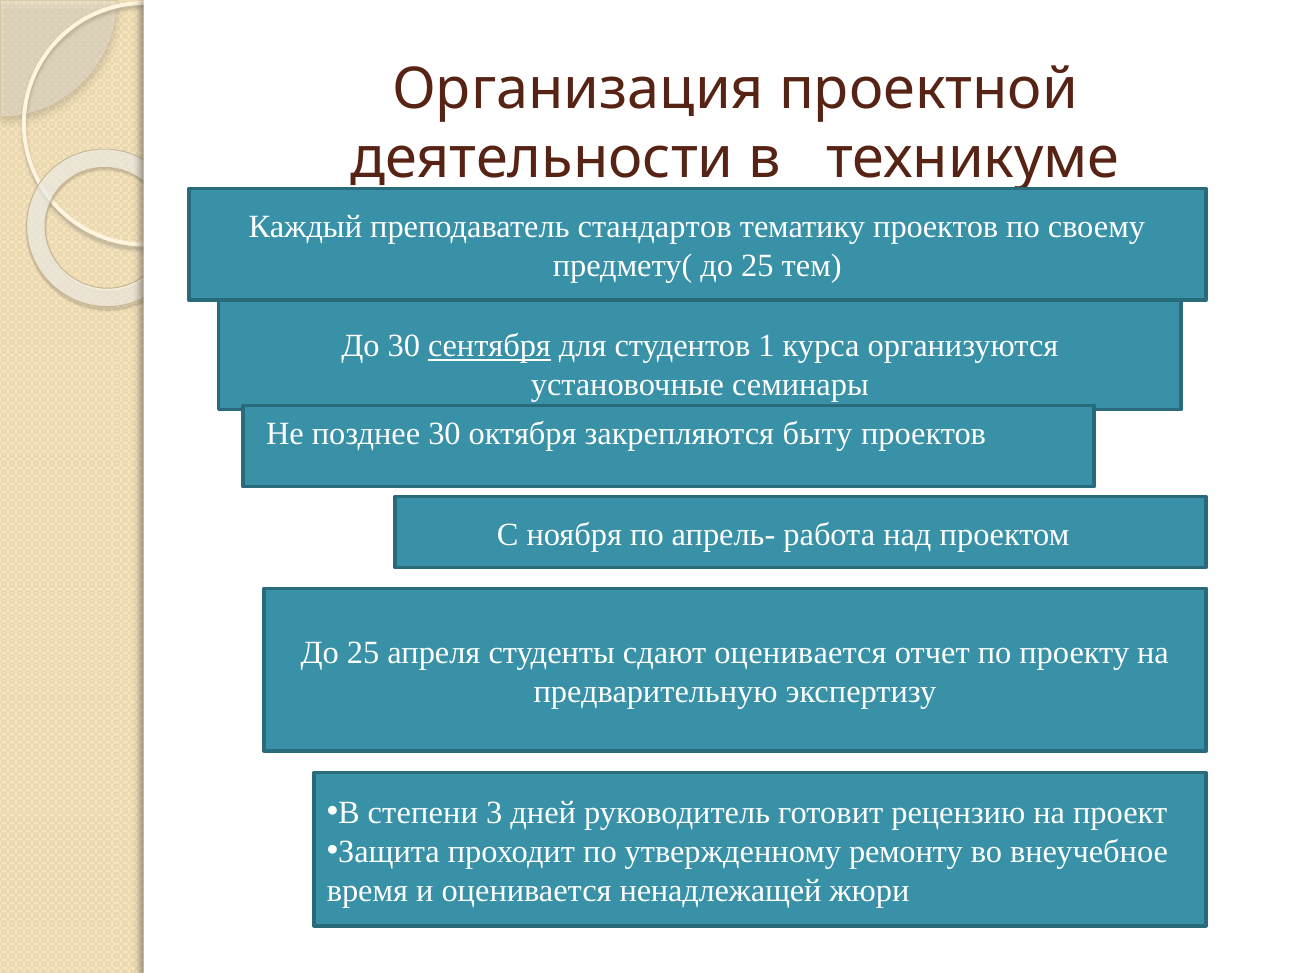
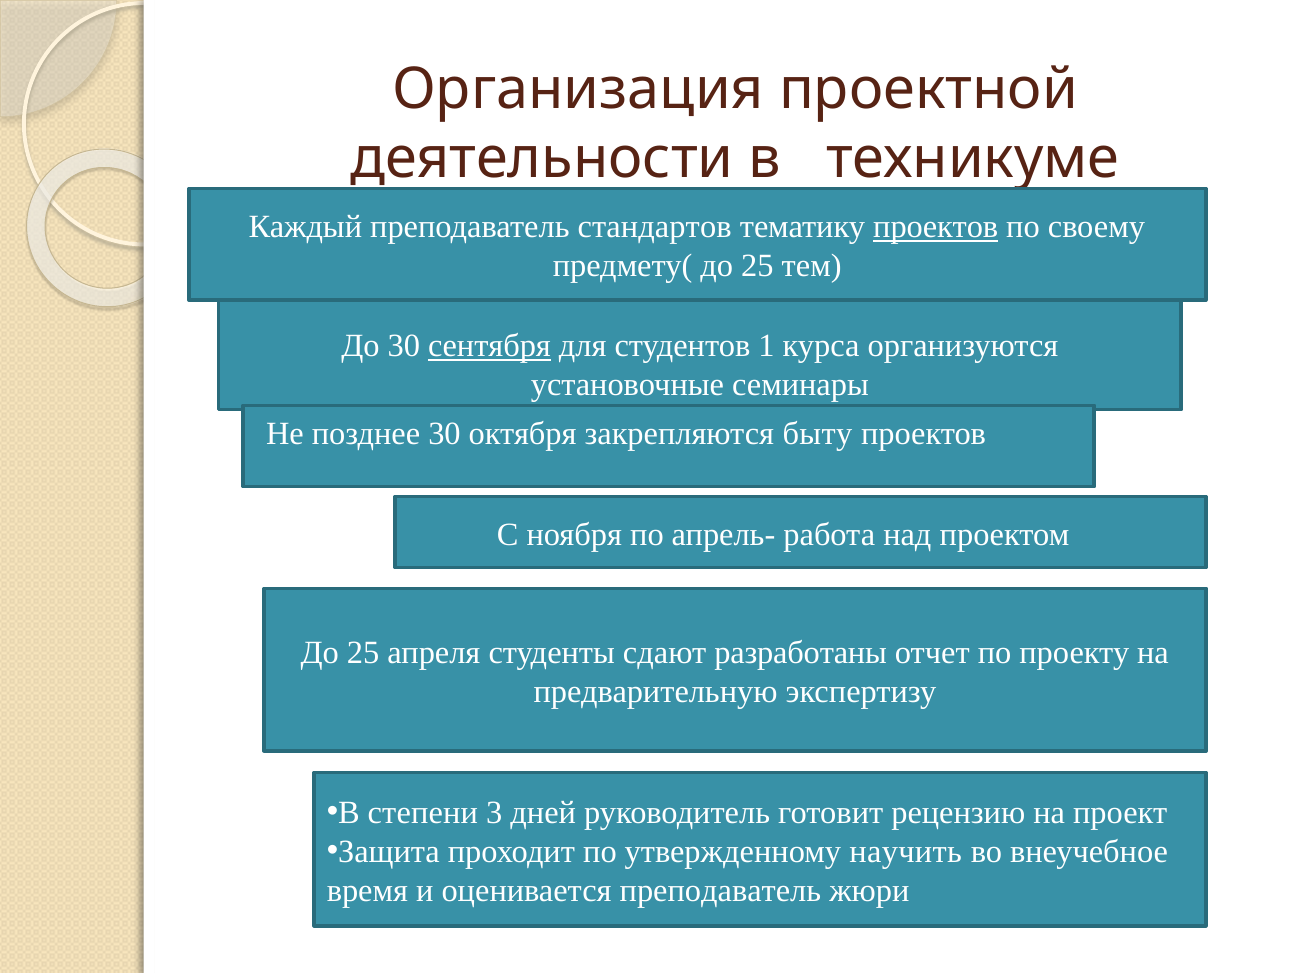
проектов underline: none -> present (936, 227)
сдают оценивается: оценивается -> разработаны (801, 652)
ремонту: ремонту -> научить (906, 851)
оценивается ненадлежащей: ненадлежащей -> преподаватель (720, 890)
